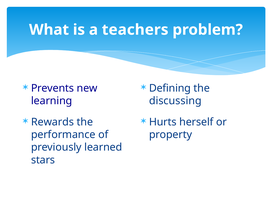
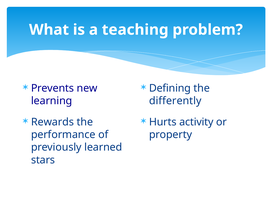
teachers: teachers -> teaching (135, 30)
discussing: discussing -> differently (175, 101)
herself: herself -> activity (196, 122)
